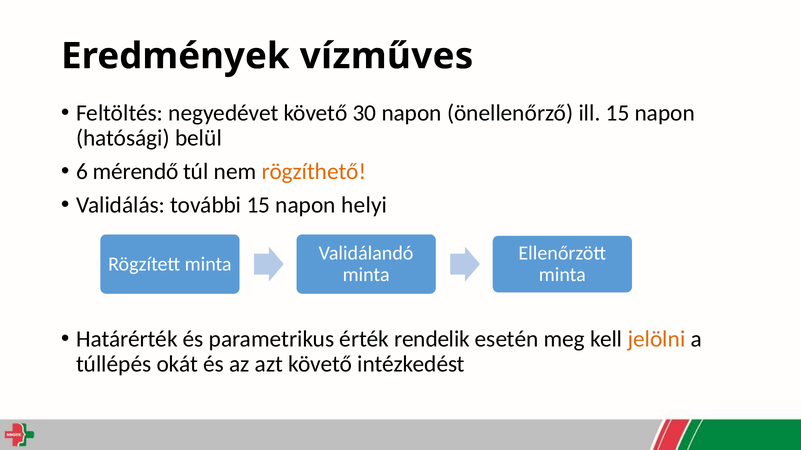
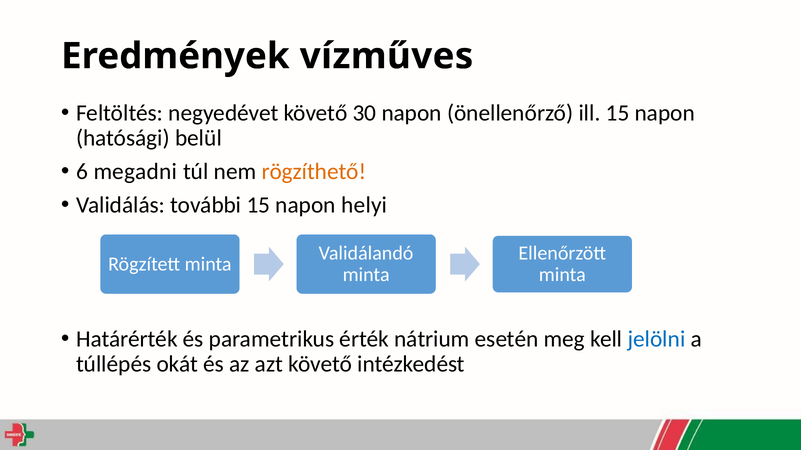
mérendő: mérendő -> megadni (135, 172)
rendelik: rendelik -> nátrium (432, 339)
jelölni colour: orange -> blue (656, 339)
